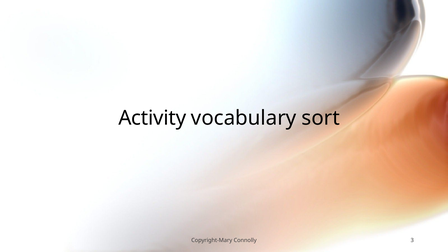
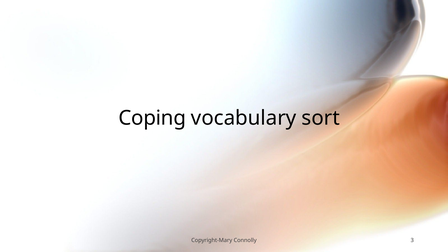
Activity: Activity -> Coping (152, 118)
